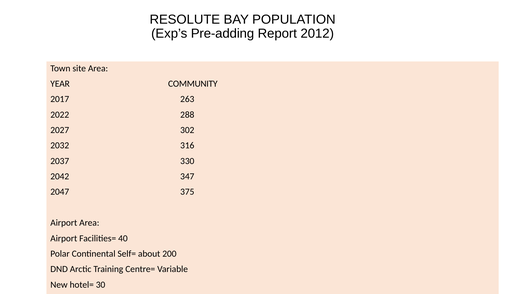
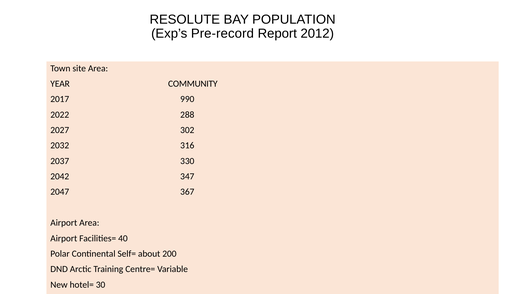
Pre-adding: Pre-adding -> Pre-record (222, 34)
263: 263 -> 990 (187, 99)
375: 375 -> 367 (187, 192)
